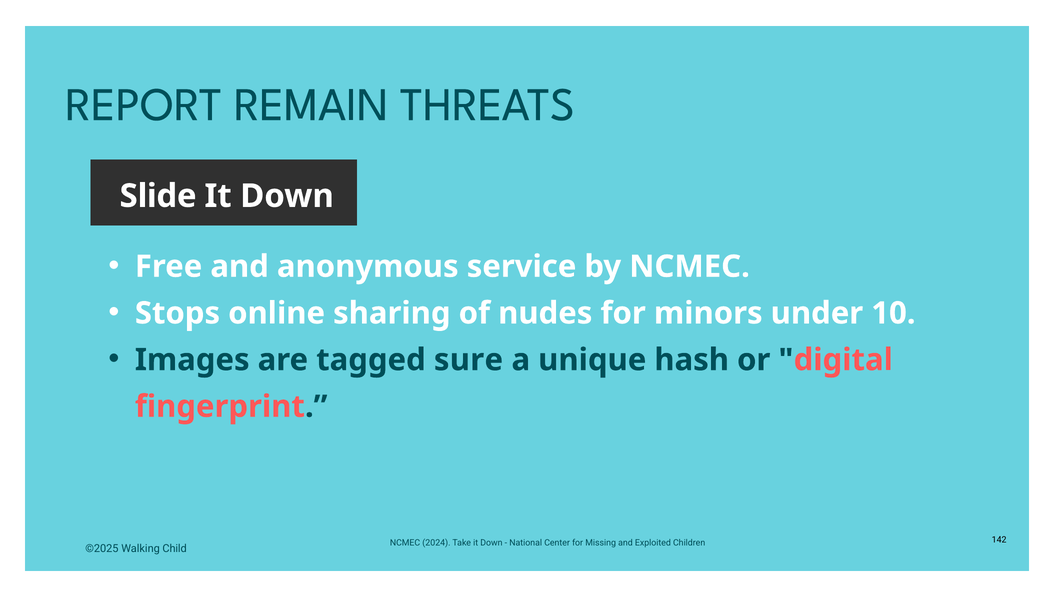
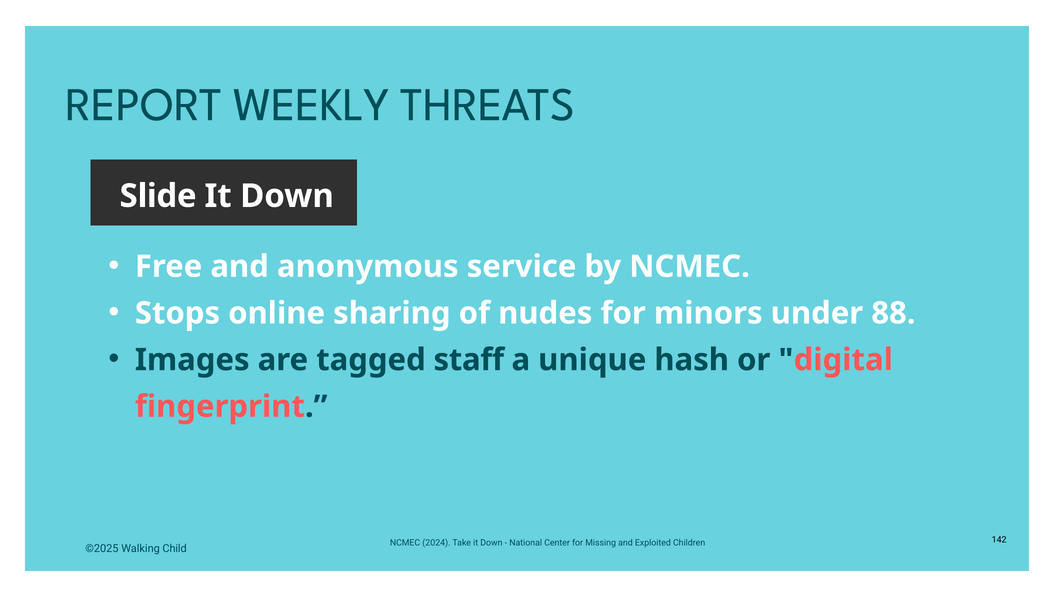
REMAIN: REMAIN -> WEEKLY (311, 105)
10: 10 -> 88 (893, 313)
sure: sure -> staff (469, 360)
